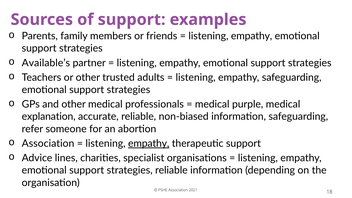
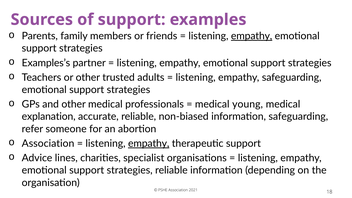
empathy underline: none -> present (252, 36)
Available’s: Available’s -> Examples’s (46, 63)
purple: purple -> young (248, 104)
